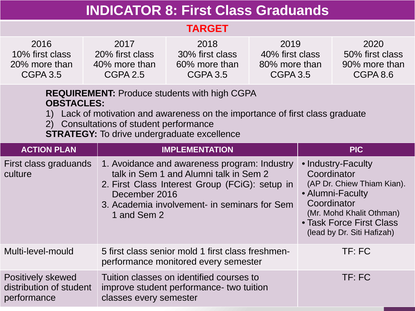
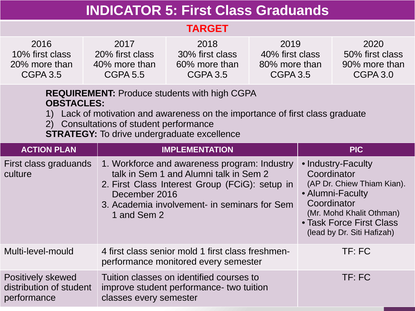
8: 8 -> 5 (171, 10)
2.5: 2.5 -> 5.5 (138, 75)
8.6: 8.6 -> 3.0 (387, 75)
Avoidance: Avoidance -> Workforce (133, 164)
5: 5 -> 4 (104, 252)
